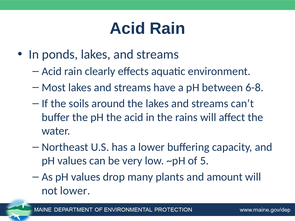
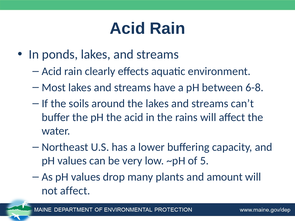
not lower: lower -> affect (75, 191)
